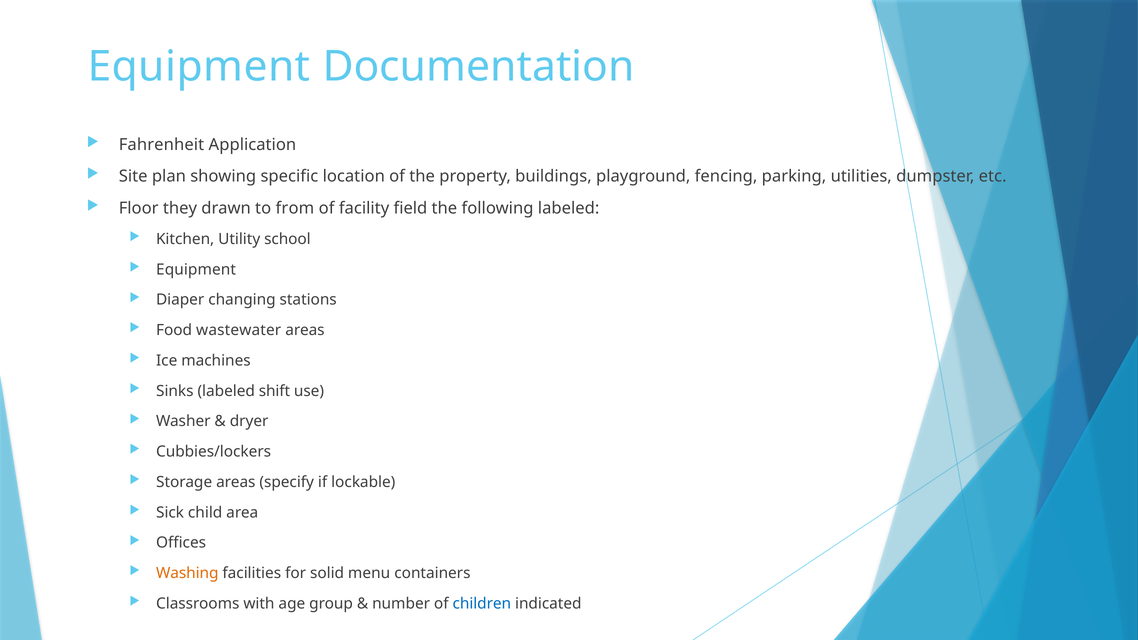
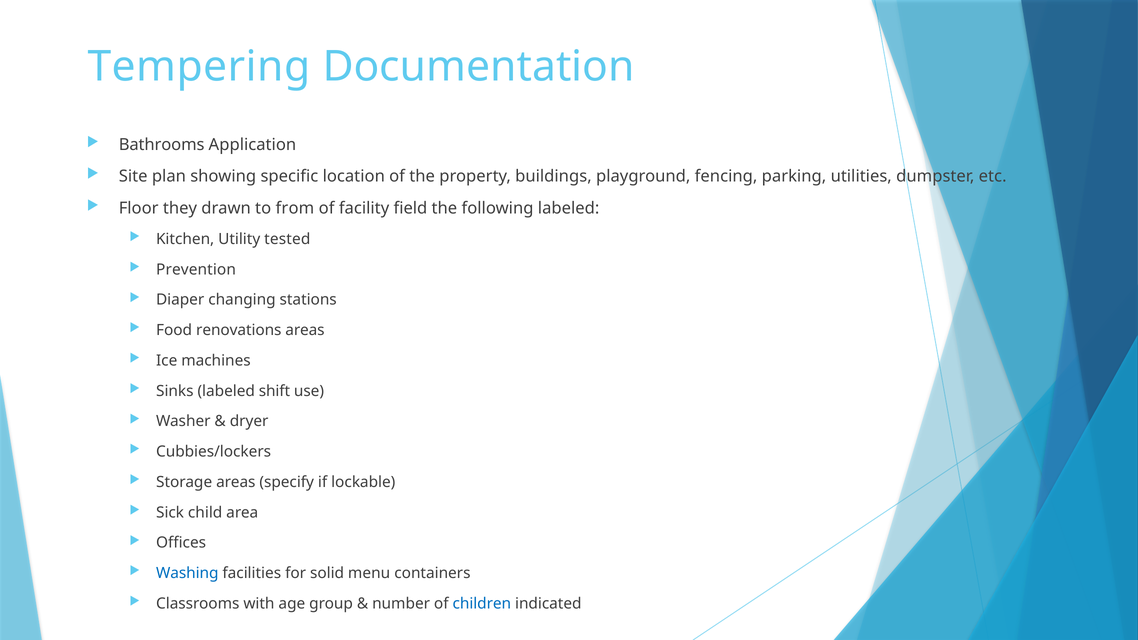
Equipment: Equipment -> Tempering (199, 67)
Fahrenheit: Fahrenheit -> Bathrooms (162, 145)
school: school -> tested (287, 239)
Equipment: Equipment -> Prevention (196, 270)
wastewater: wastewater -> renovations (239, 330)
Washing colour: orange -> blue (187, 573)
